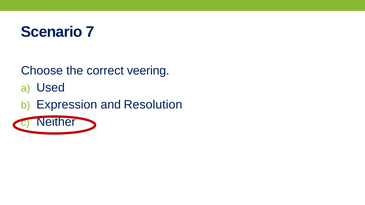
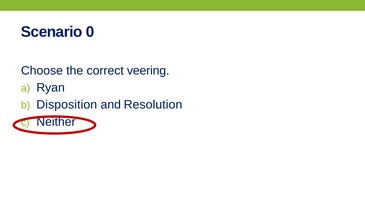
7: 7 -> 0 (90, 32)
Used: Used -> Ryan (51, 88)
Expression: Expression -> Disposition (67, 105)
